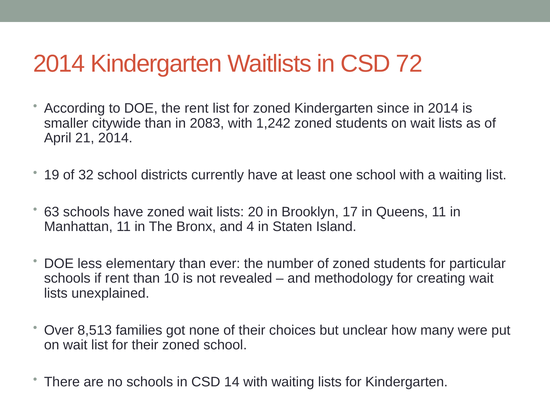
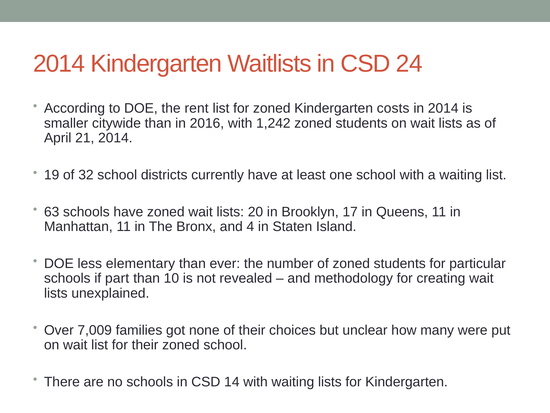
72: 72 -> 24 (409, 64)
since: since -> costs (393, 108)
2083: 2083 -> 2016 (207, 123)
if rent: rent -> part (117, 278)
8,513: 8,513 -> 7,009 (95, 330)
